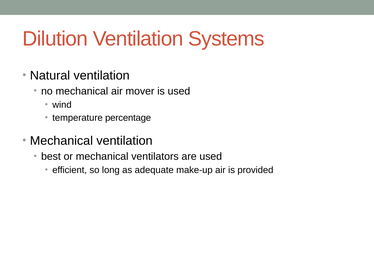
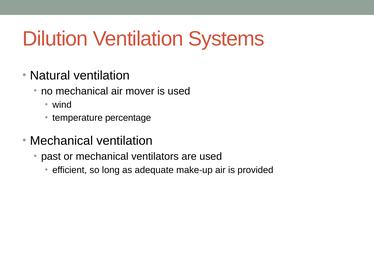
best: best -> past (51, 157)
